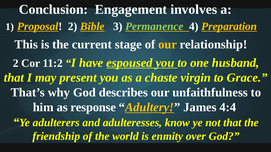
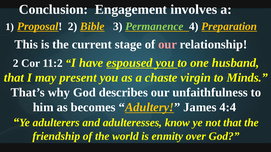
our colour: yellow -> pink (168, 45)
Grace: Grace -> Minds (247, 78)
response: response -> becomes (93, 108)
